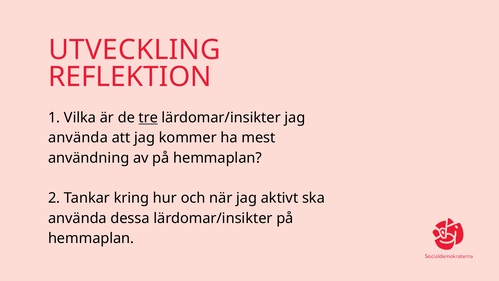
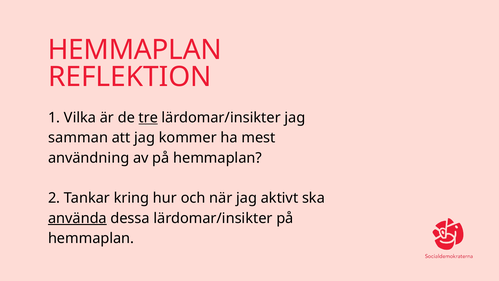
UTVECKLING: UTVECKLING -> HEMMAPLAN (135, 50)
använda: använda -> samman (78, 138)
använda underline: none -> present (77, 218)
